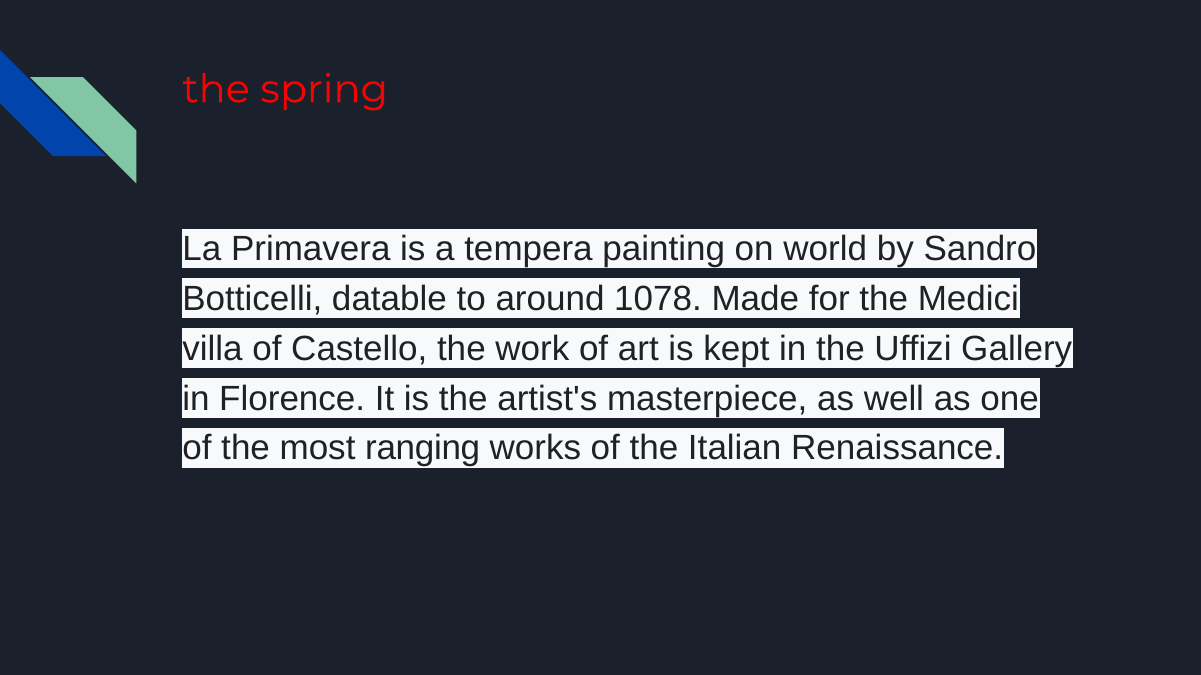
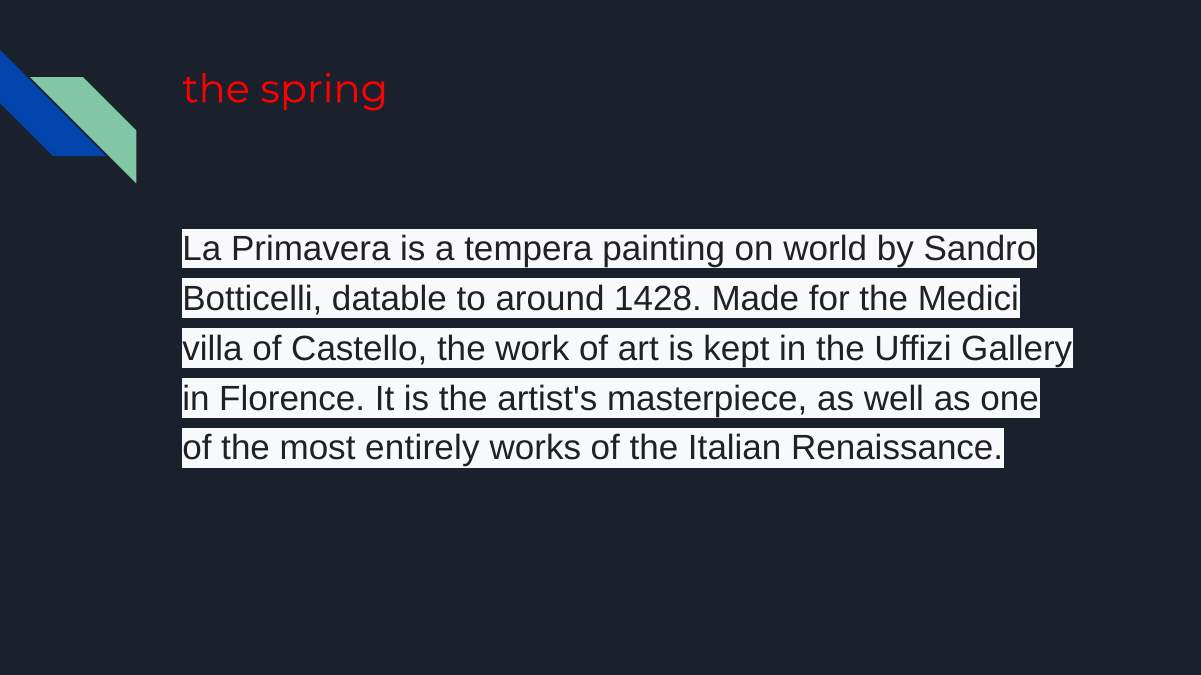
1078: 1078 -> 1428 (658, 299)
ranging: ranging -> entirely (422, 449)
